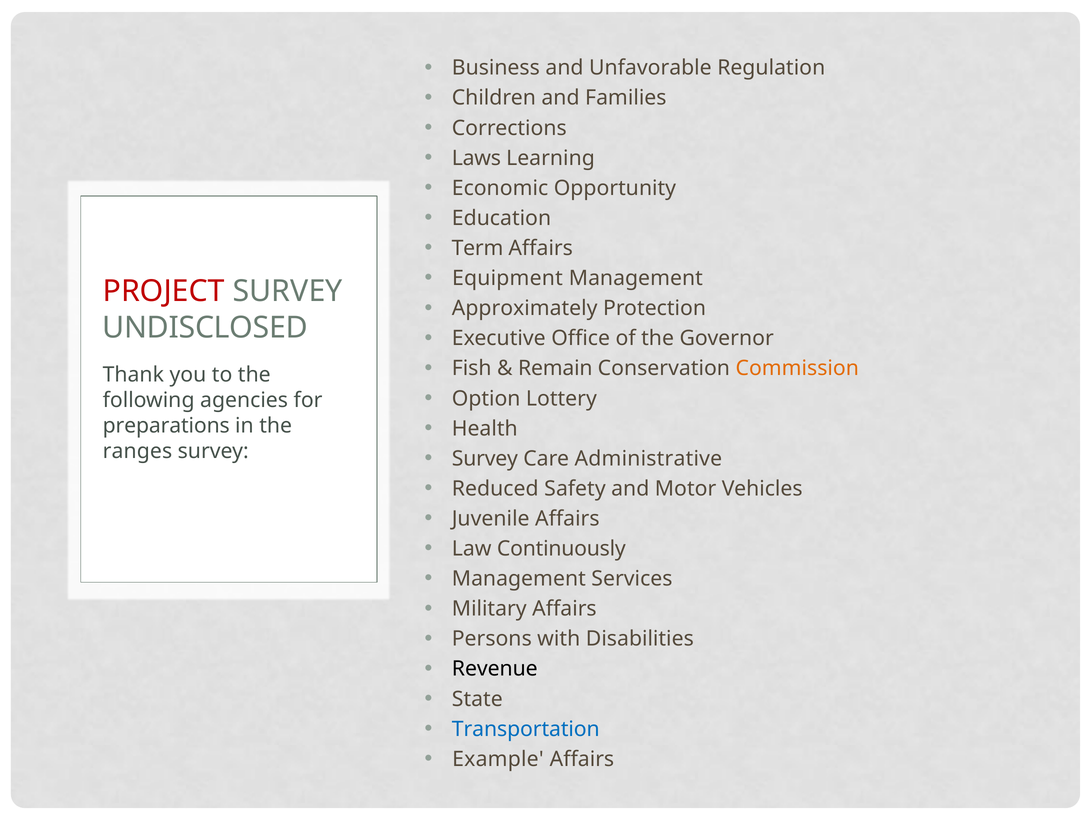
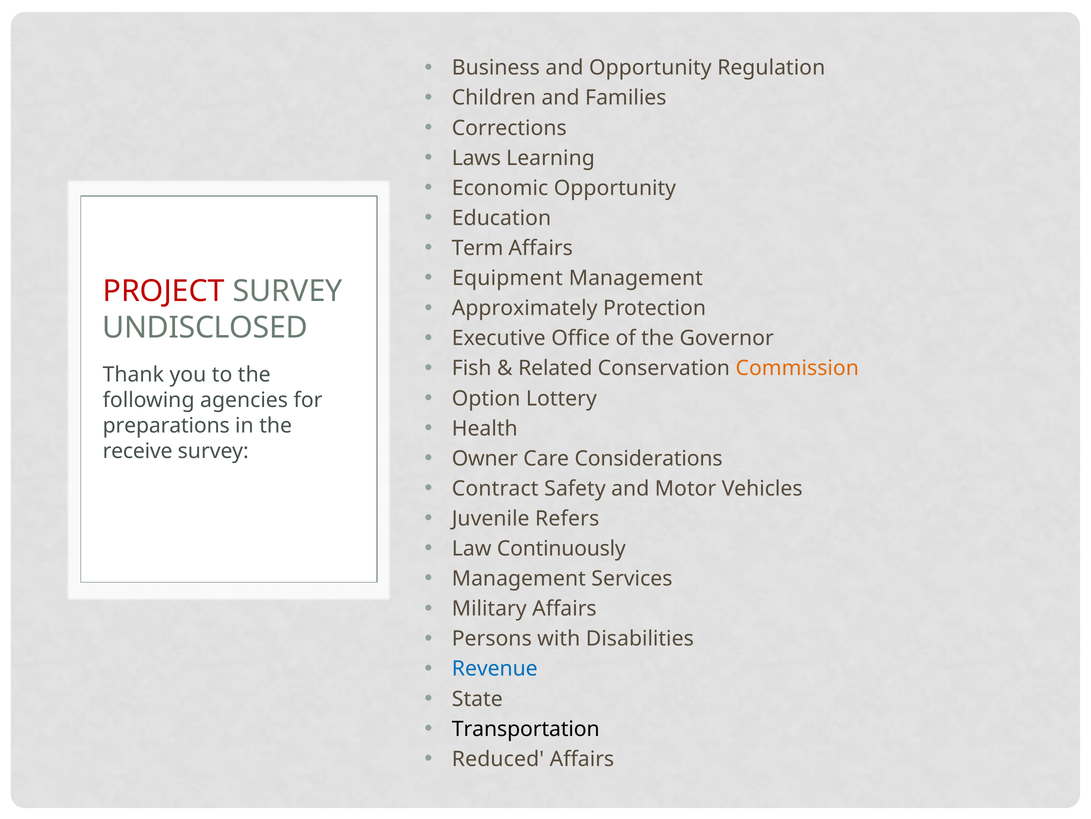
and Unfavorable: Unfavorable -> Opportunity (650, 68)
Remain: Remain -> Related (555, 368)
ranges: ranges -> receive (138, 451)
Survey: Survey -> Owner (485, 458)
Administrative: Administrative -> Considerations (649, 458)
Reduced: Reduced -> Contract (495, 488)
Juvenile Affairs: Affairs -> Refers (567, 518)
Revenue colour: black -> blue (495, 668)
Transportation colour: blue -> black (526, 728)
Example: Example -> Reduced (498, 758)
